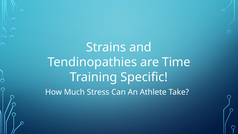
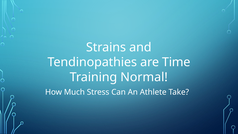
Specific: Specific -> Normal (144, 77)
